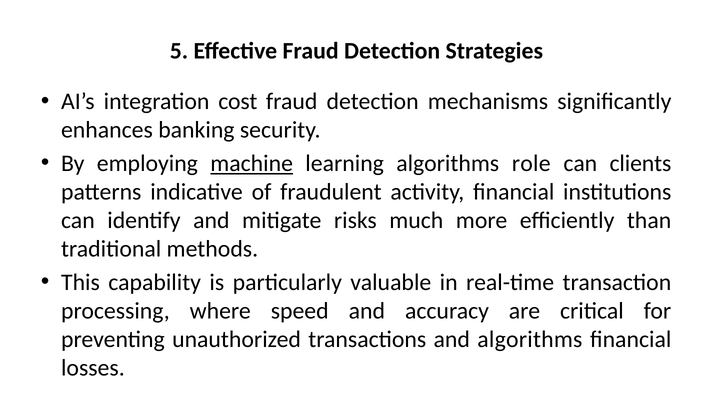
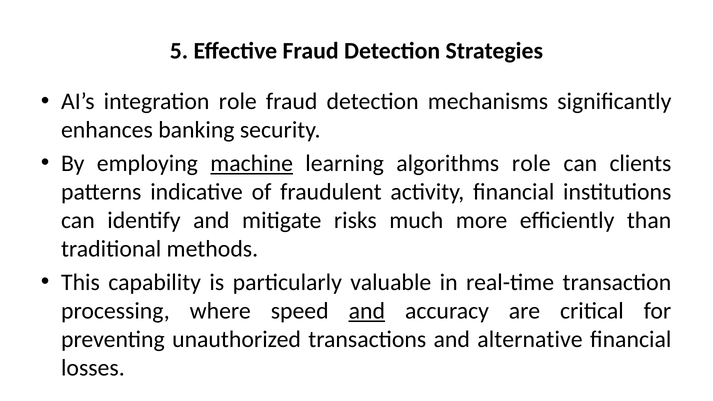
integration cost: cost -> role (238, 102)
and underline: none -> present (367, 311)
and algorithms: algorithms -> alternative (530, 339)
